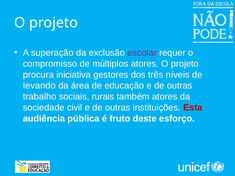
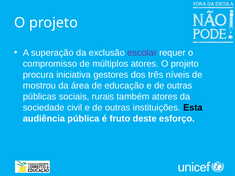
levando: levando -> mostrou (39, 86)
trabalho: trabalho -> públicas (40, 97)
Esta colour: red -> black (193, 108)
